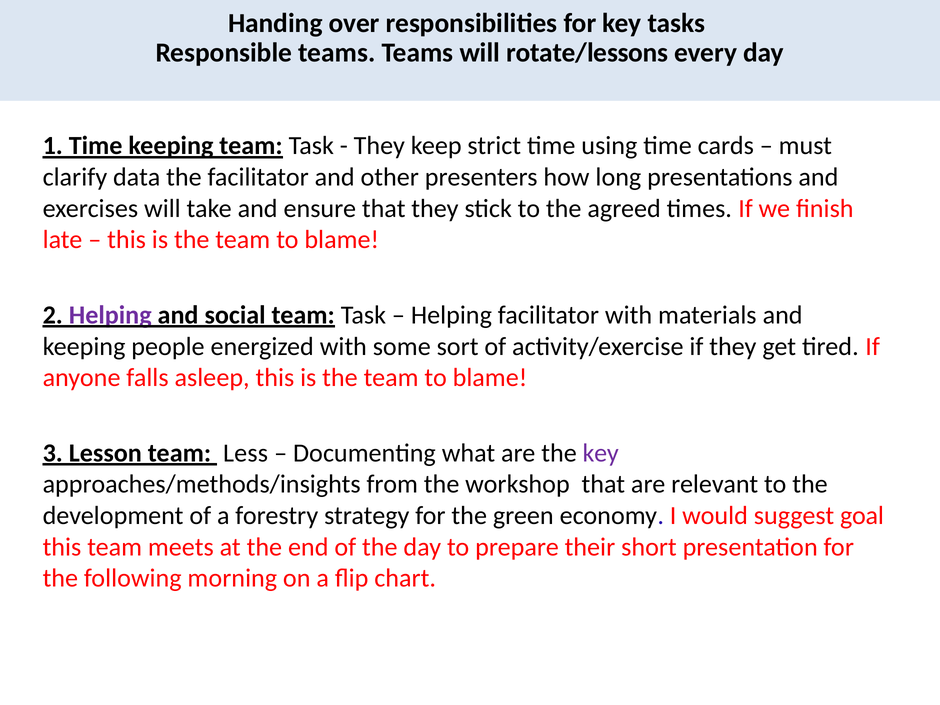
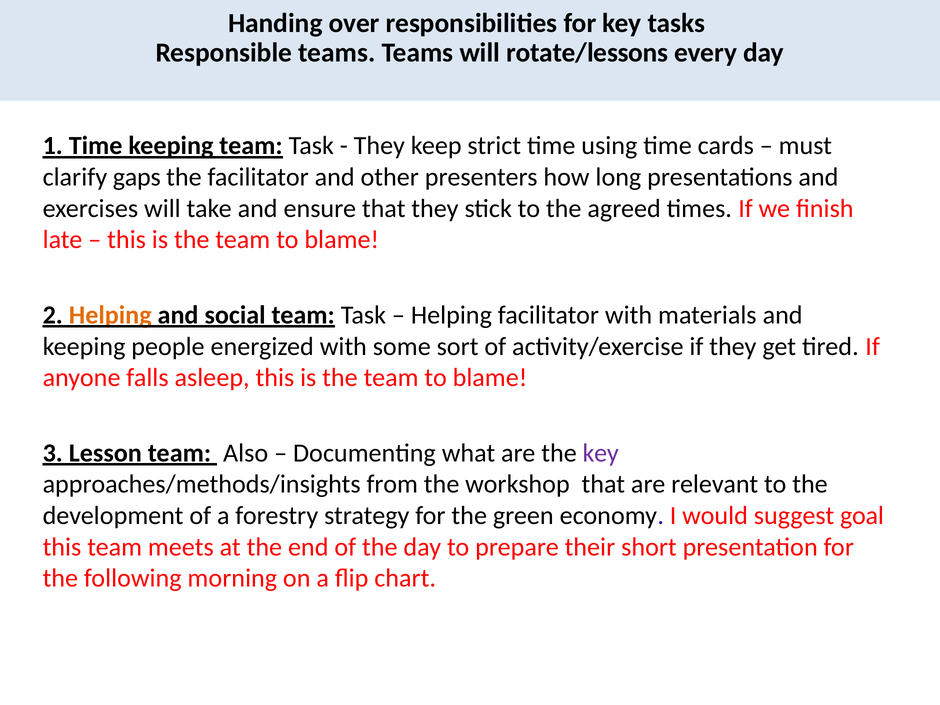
data: data -> gaps (137, 177)
Helping colour: purple -> orange (110, 315)
Less: Less -> Also (246, 453)
